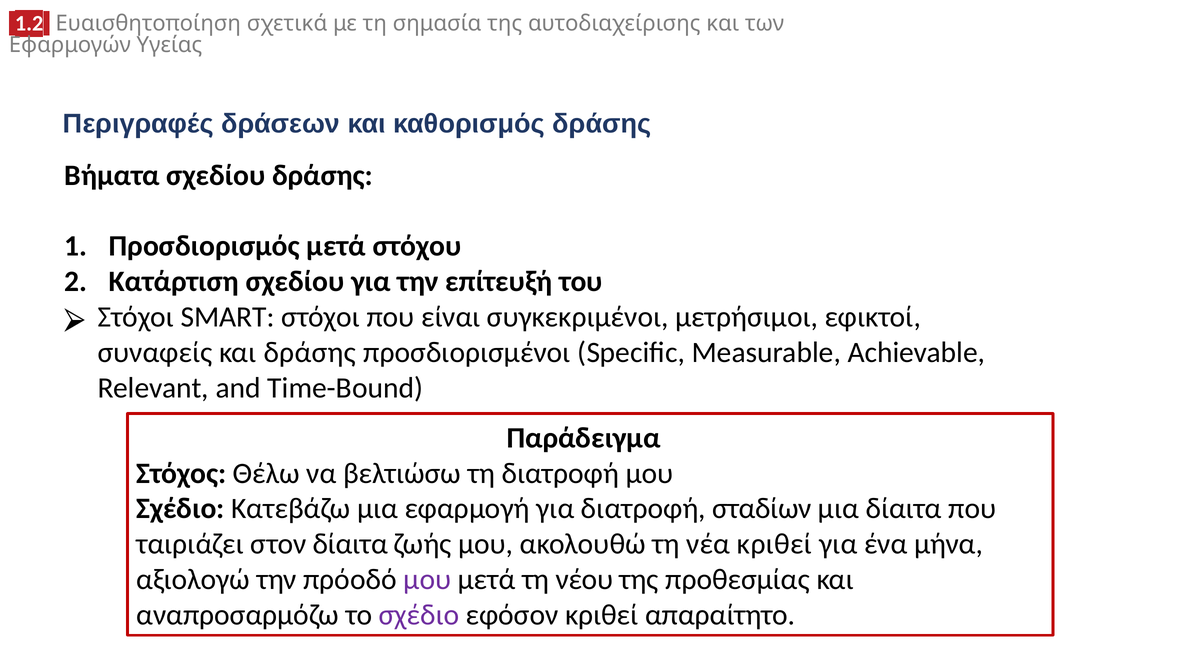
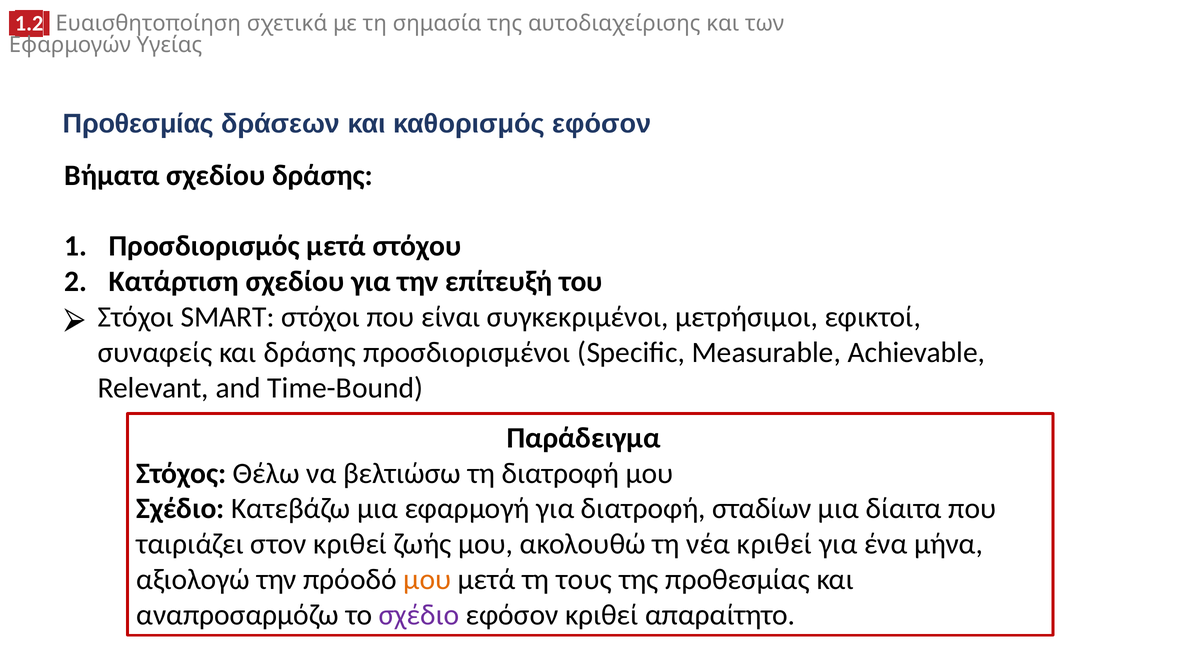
Περιγραφές: Περιγραφές -> Προθεσμίας (138, 124)
καθορισμός δράσης: δράσης -> εφόσον (602, 124)
στον δίαιτα: δίαιτα -> κριθεί (350, 544)
μου colour: purple -> orange (427, 580)
νέου: νέου -> τους (584, 580)
